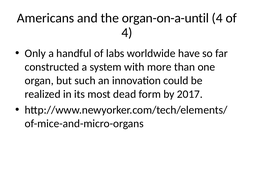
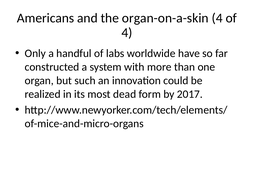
organ-on-a-until: organ-on-a-until -> organ-on-a-skin (165, 18)
